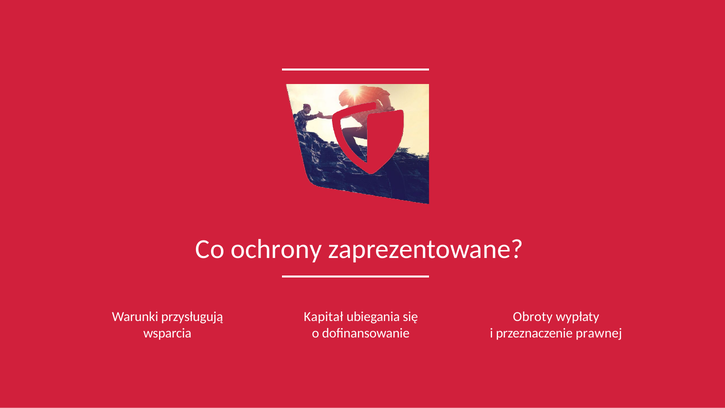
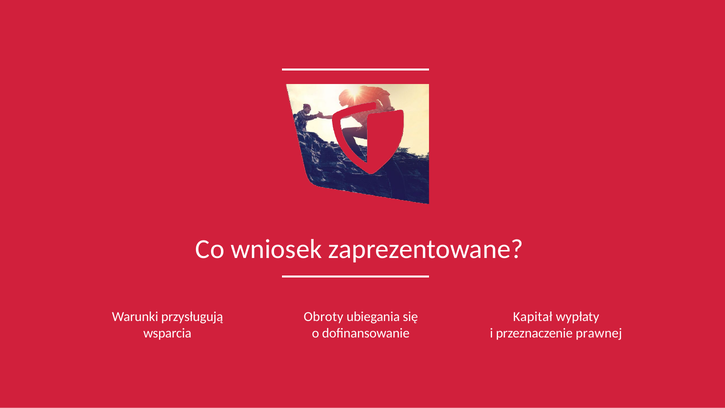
ochrony: ochrony -> wniosek (276, 249)
Kapitał: Kapitał -> Obroty (323, 317)
Obroty: Obroty -> Kapitał (533, 317)
